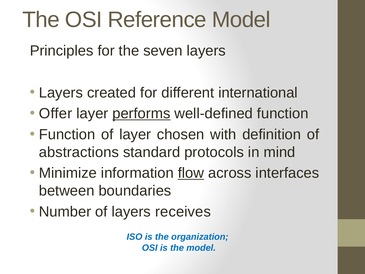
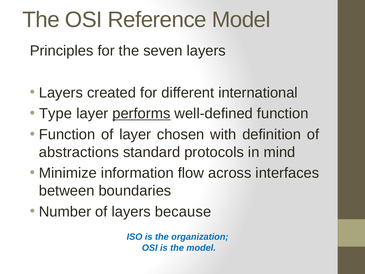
Offer: Offer -> Type (56, 114)
flow underline: present -> none (191, 173)
receives: receives -> because (183, 211)
